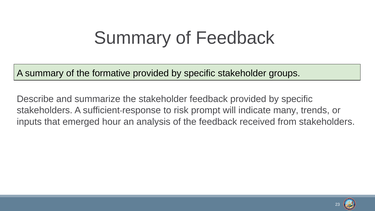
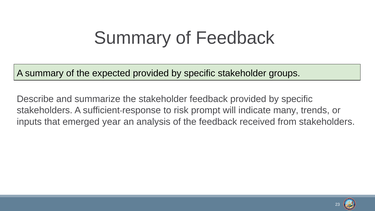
formative: formative -> expected (111, 73)
hour: hour -> year (111, 122)
